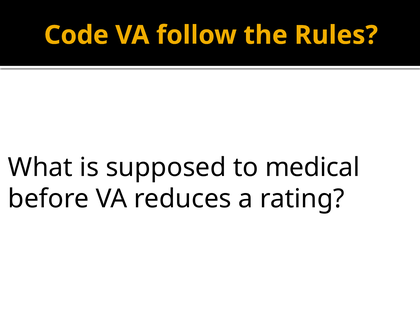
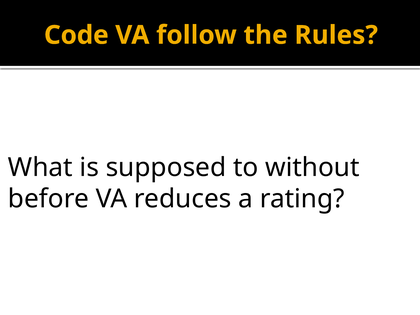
medical: medical -> without (312, 167)
